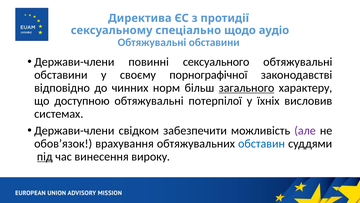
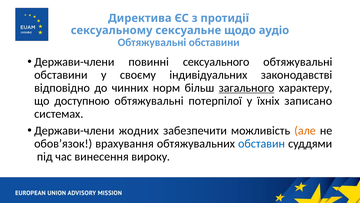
спеціально: спеціально -> сексуальне (188, 30)
порнографічної: порнографічної -> індивідуальних (208, 75)
висловив: висловив -> записано (308, 101)
свідком: свідком -> жодних (139, 130)
але colour: purple -> orange (305, 130)
під underline: present -> none (45, 156)
